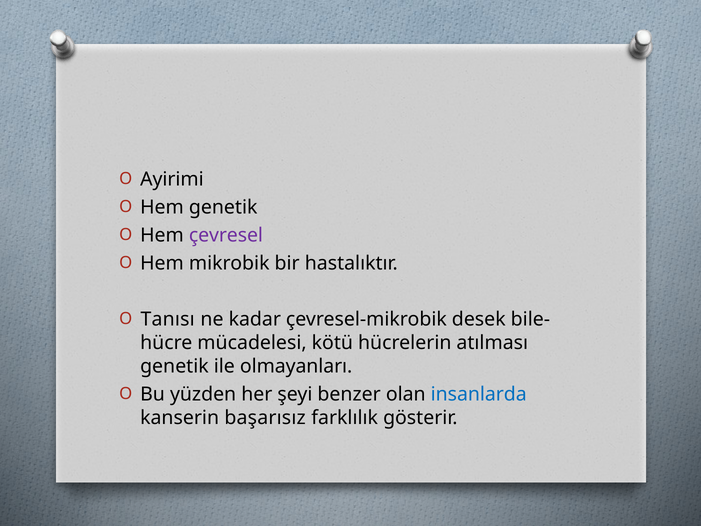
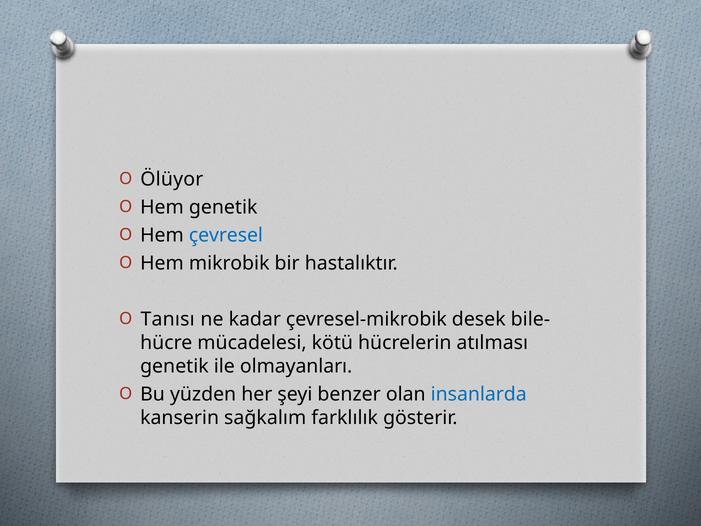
Ayirimi: Ayirimi -> Ölüyor (172, 179)
çevresel colour: purple -> blue (226, 235)
başarısız: başarısız -> sağkalım (265, 417)
